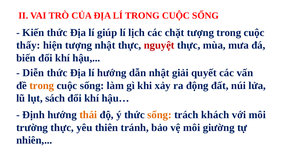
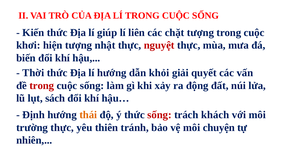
lịch: lịch -> liên (137, 33)
thấy: thấy -> khơi (28, 45)
Diễn: Diễn -> Thời (33, 73)
dẫn nhật: nhật -> khỏi (159, 73)
trong colour: orange -> red (42, 86)
sống colour: orange -> red (159, 115)
giường: giường -> chuyện (219, 128)
